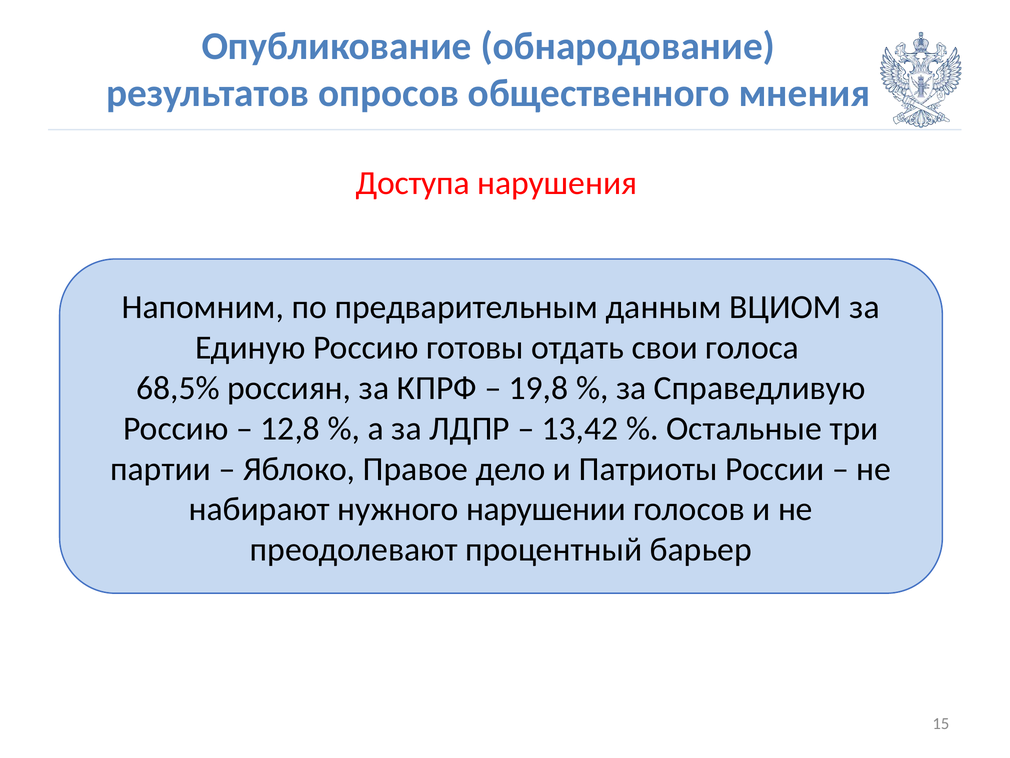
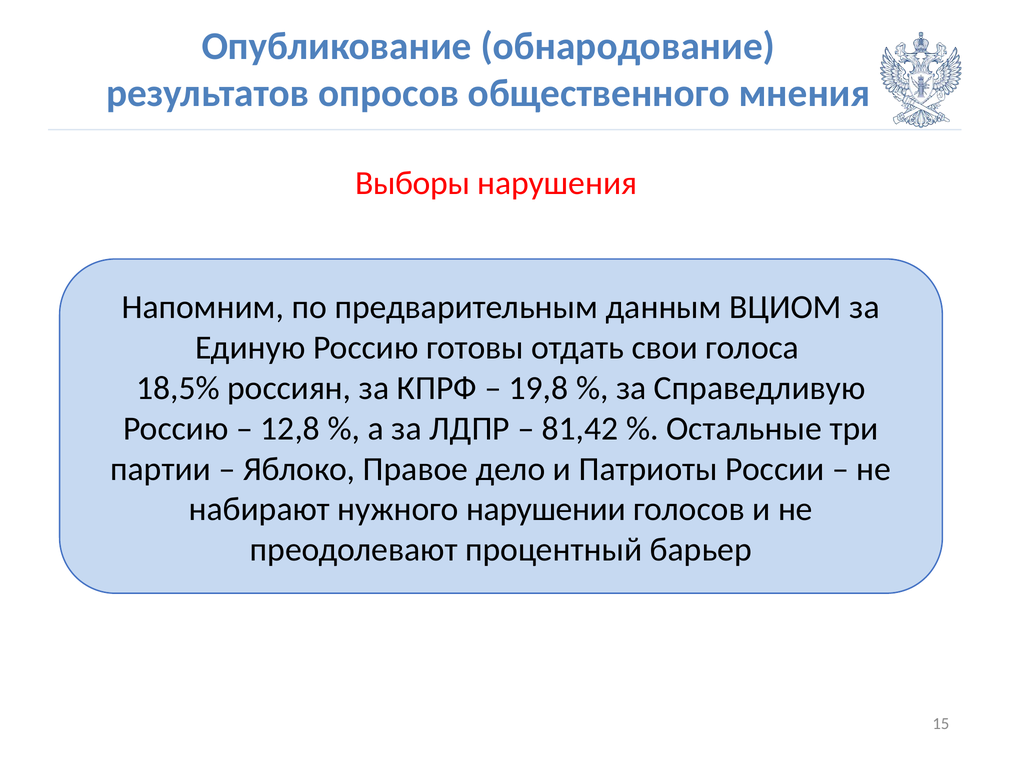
Доступа: Доступа -> Выборы (413, 183)
68,5%: 68,5% -> 18,5% (178, 388)
13,42: 13,42 -> 81,42 (580, 428)
